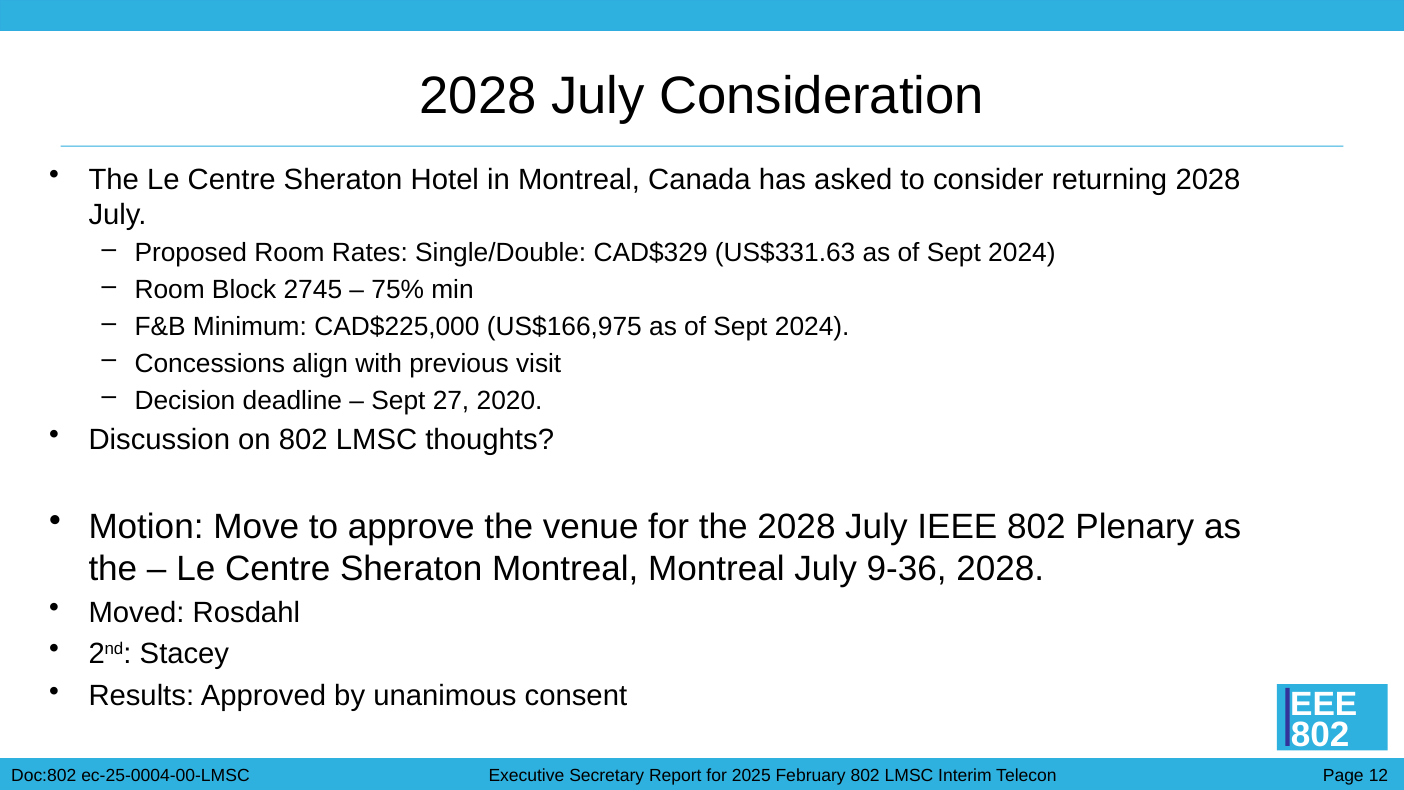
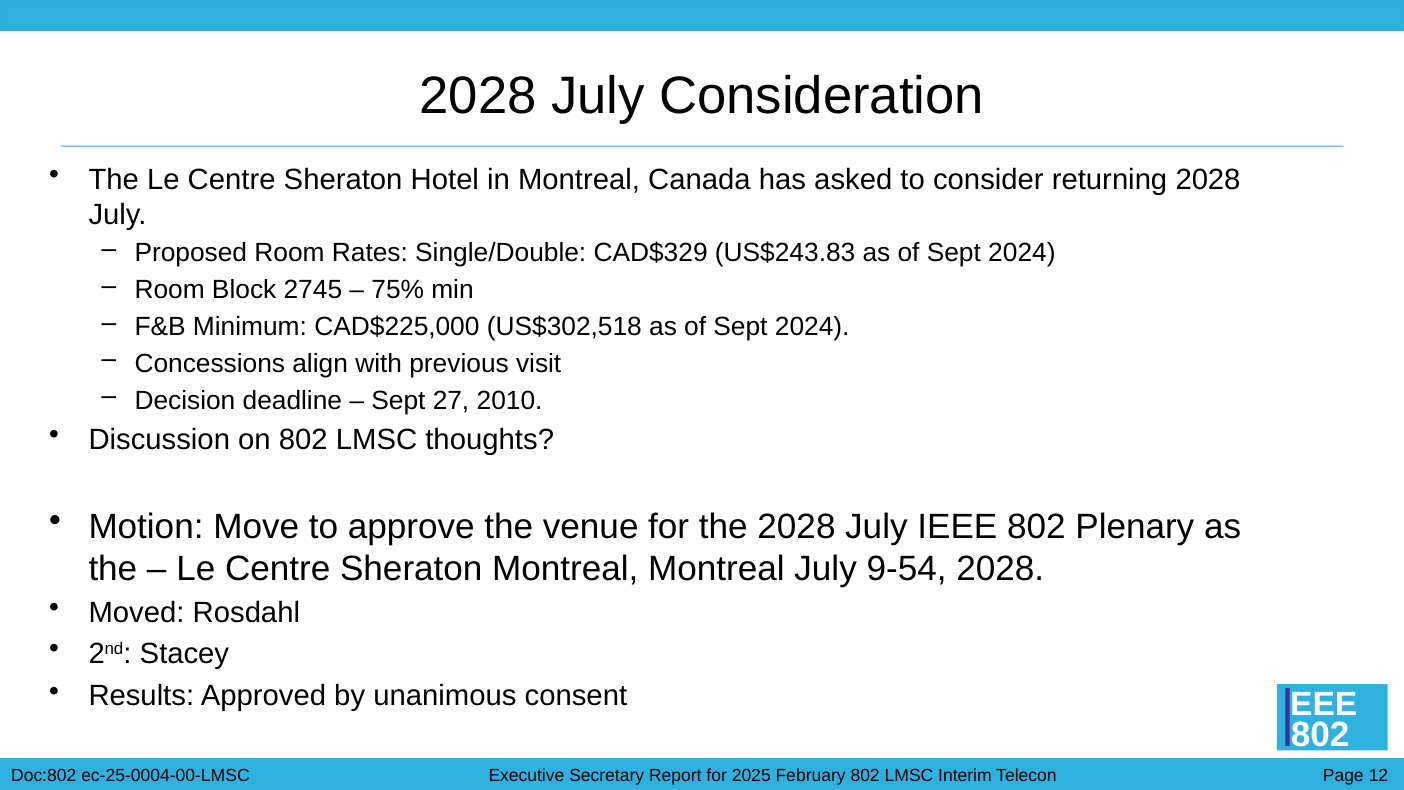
US$331.63: US$331.63 -> US$243.83 (785, 253)
US$166,975: US$166,975 -> US$302,518 (564, 327)
2020: 2020 -> 2010 (510, 400)
9-36: 9-36 -> 9-54 (907, 569)
